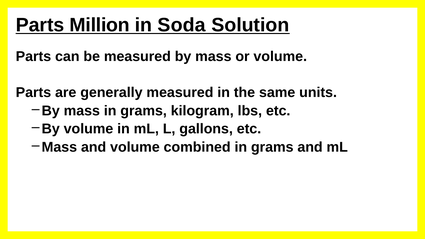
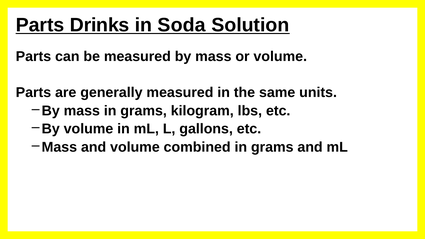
Million: Million -> Drinks (100, 25)
